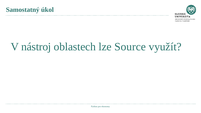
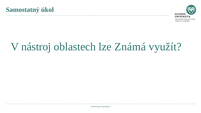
Source: Source -> Známá (130, 47)
